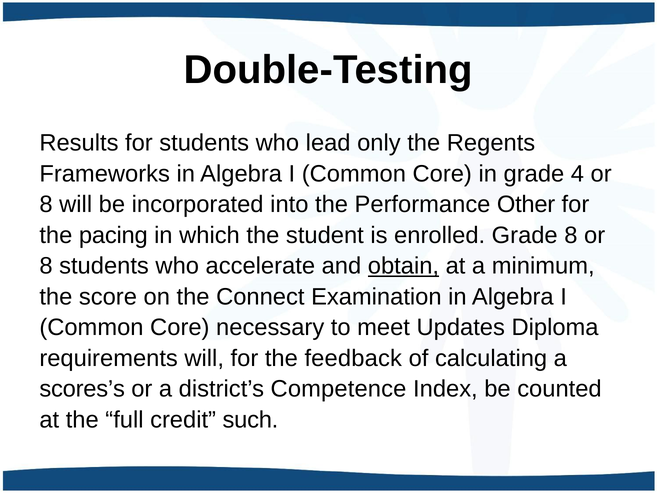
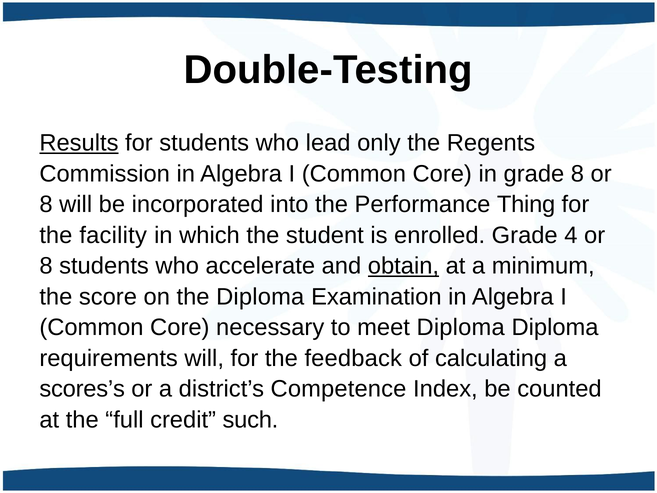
Results underline: none -> present (79, 143)
Frameworks: Frameworks -> Commission (105, 174)
grade 4: 4 -> 8 (577, 174)
Other: Other -> Thing (526, 204)
pacing: pacing -> facility (113, 235)
Grade 8: 8 -> 4 (571, 235)
the Connect: Connect -> Diploma (260, 297)
meet Updates: Updates -> Diploma (461, 327)
